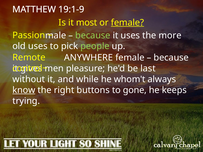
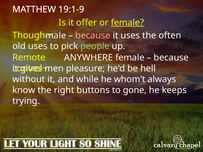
most: most -> offer (87, 23)
Passion: Passion -> Though (29, 35)
because colour: light green -> pink (93, 35)
more: more -> often (170, 35)
last: last -> hell (148, 69)
know underline: present -> none (24, 90)
